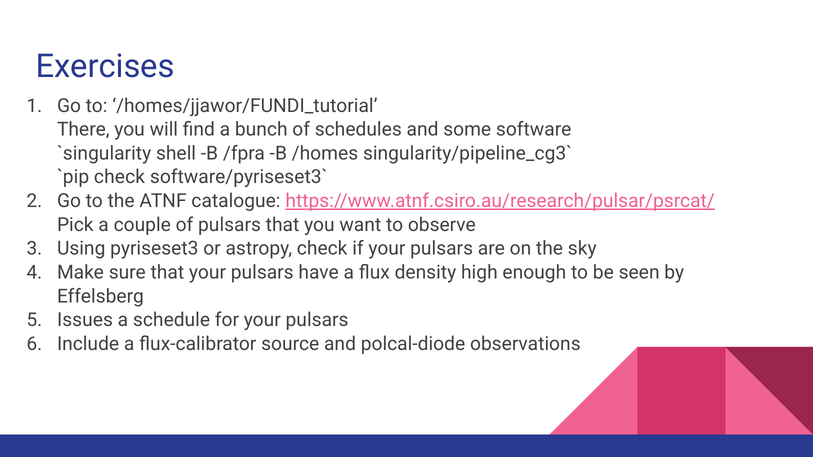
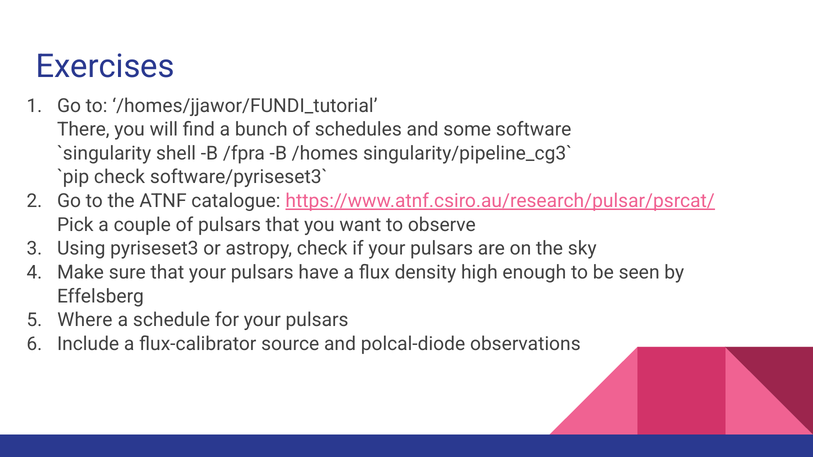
Issues: Issues -> Where (85, 320)
